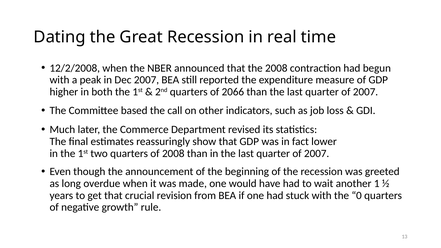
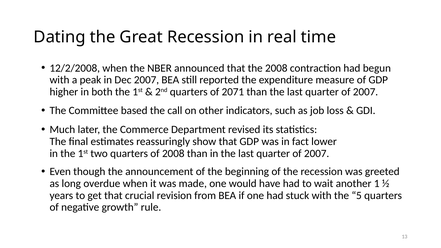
2066: 2066 -> 2071 (233, 92)
0: 0 -> 5 (357, 195)
